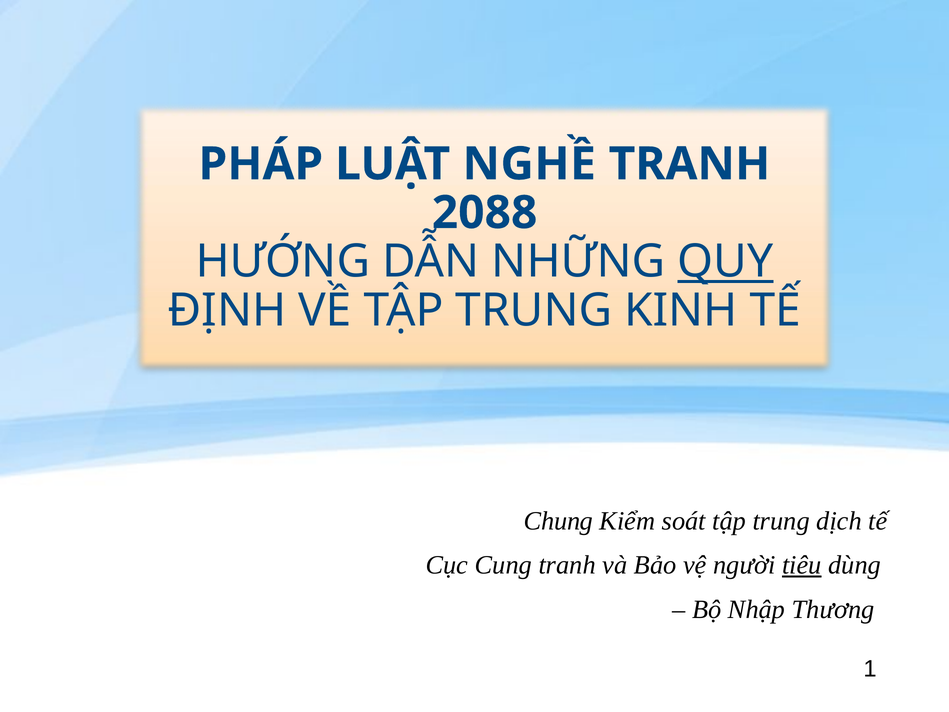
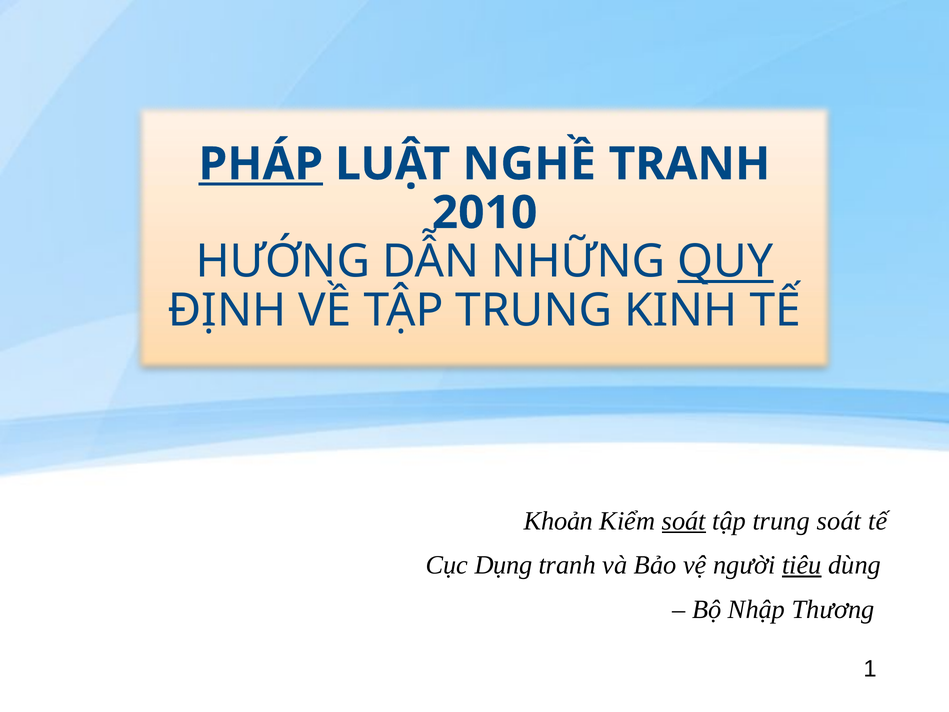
PHÁP underline: none -> present (261, 164)
2088: 2088 -> 2010 (485, 213)
Chung: Chung -> Khoản (559, 521)
soát underline: none -> present (684, 521)
trung dịch: dịch -> soát (839, 521)
Cung: Cung -> Dụng (504, 565)
